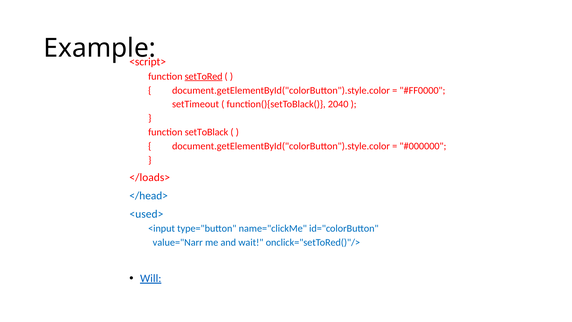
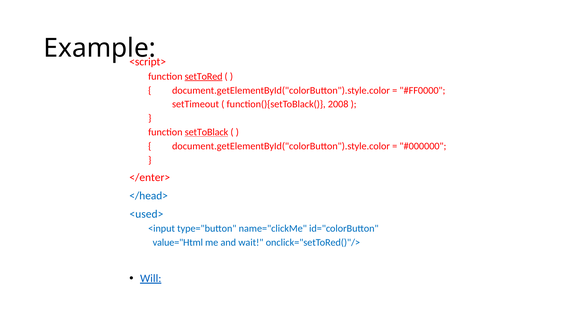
2040: 2040 -> 2008 (338, 104)
setToBlack underline: none -> present (207, 132)
</loads>: </loads> -> </enter> (150, 177)
value="Narr: value="Narr -> value="Html (178, 242)
